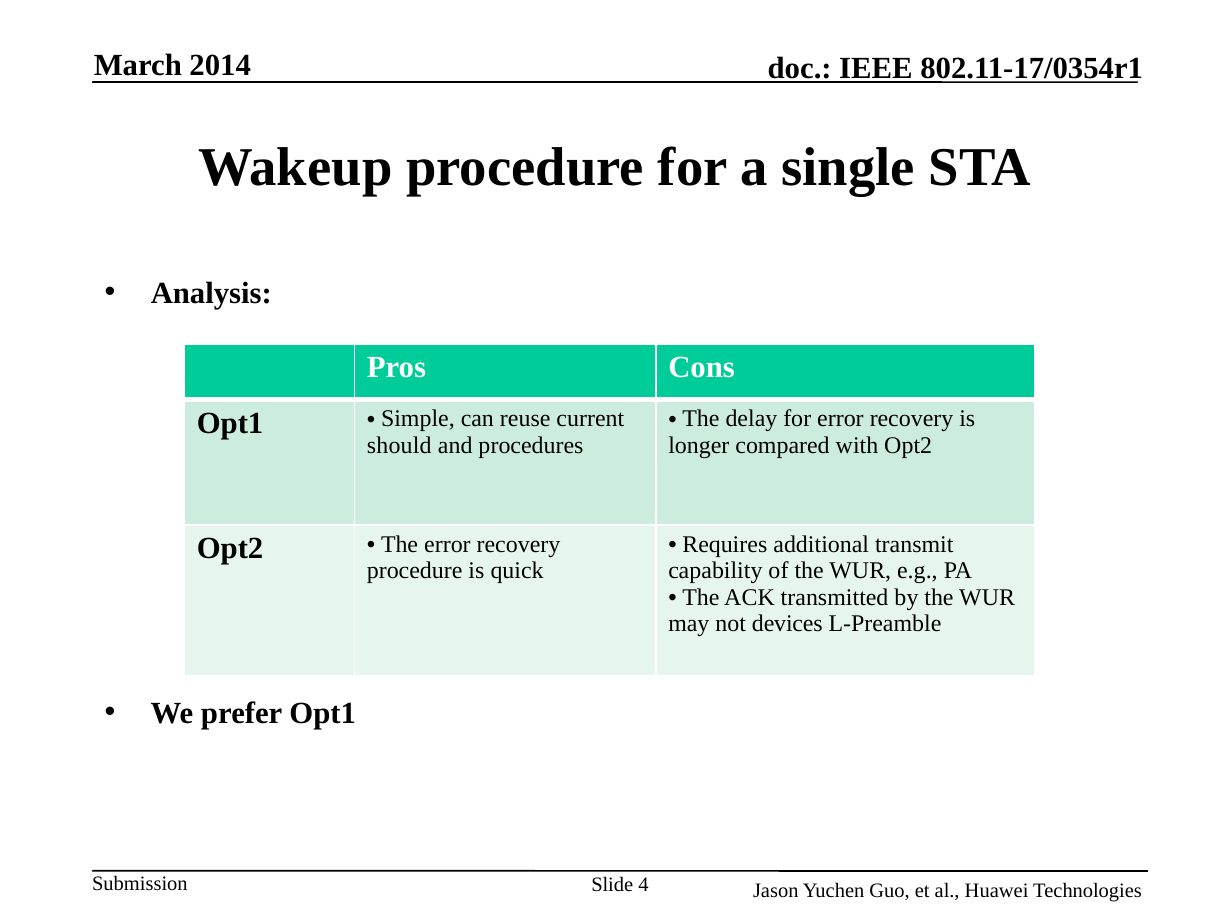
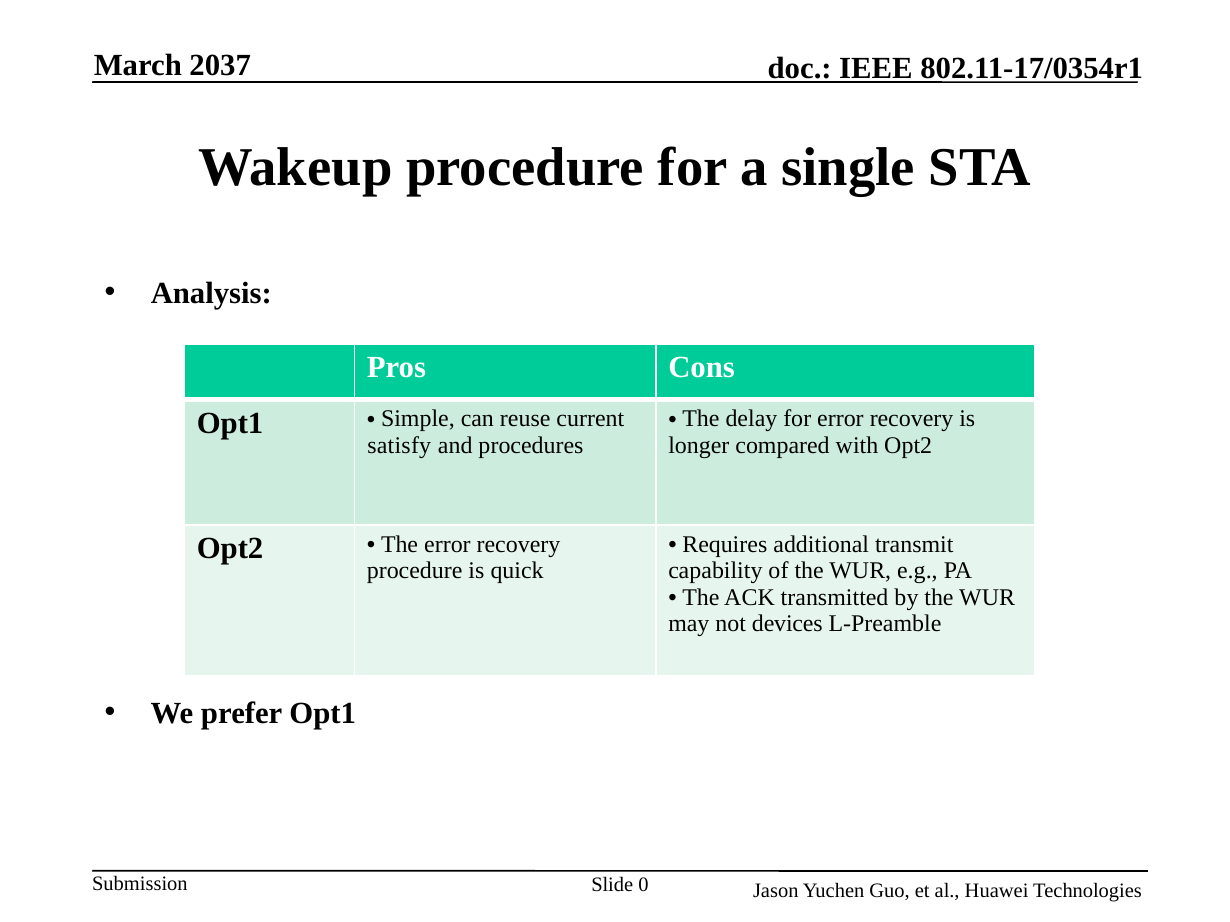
2014: 2014 -> 2037 (220, 65)
should: should -> satisfy (399, 446)
4: 4 -> 0 (644, 885)
